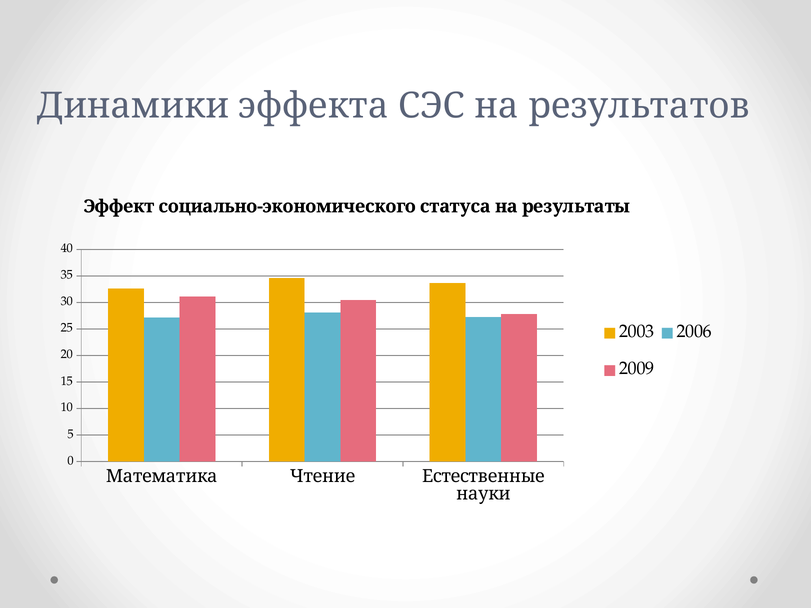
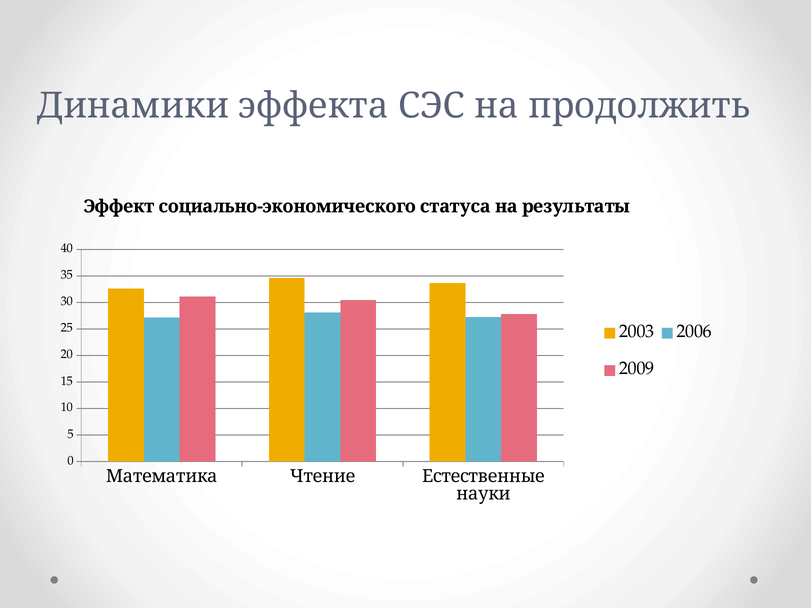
результатов: результатов -> продолжить (639, 106)
